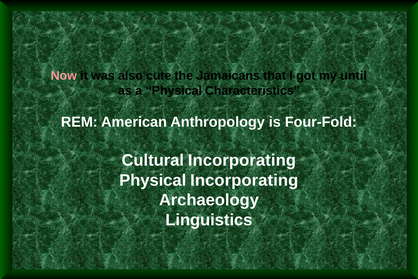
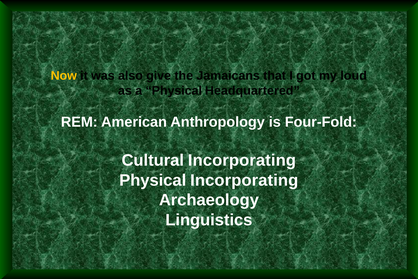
Now colour: pink -> yellow (64, 76)
cute: cute -> give (159, 76)
until: until -> loud (354, 76)
Characteristics: Characteristics -> Headquartered (252, 91)
